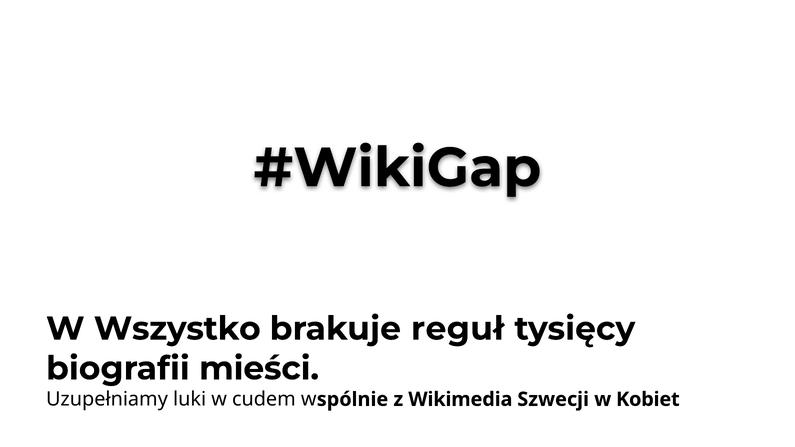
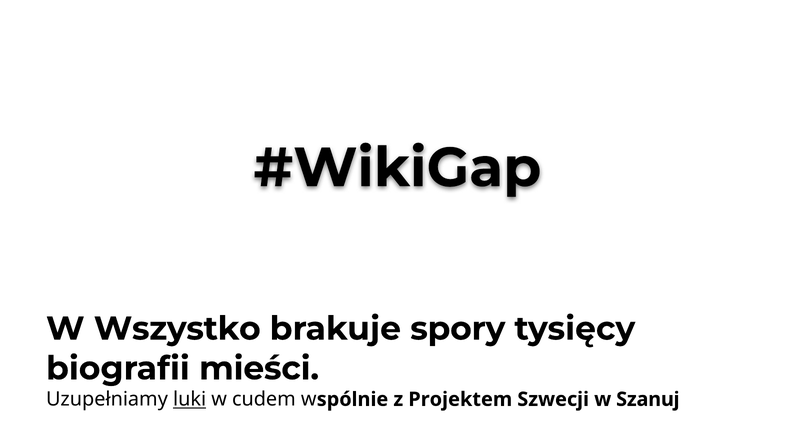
reguł: reguł -> spory (458, 329)
luki underline: none -> present (190, 400)
Wikimedia: Wikimedia -> Projektem (460, 400)
Kobiet: Kobiet -> Szanuj (648, 400)
